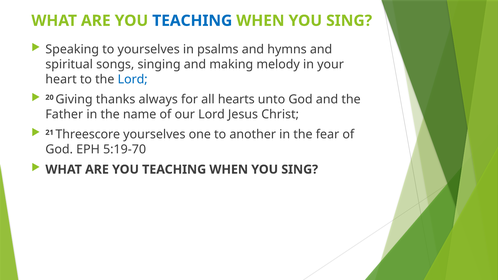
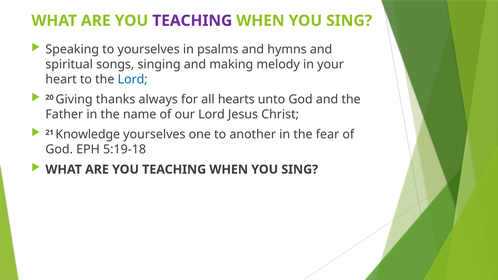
TEACHING colour: blue -> purple (192, 21)
Threescore: Threescore -> Knowledge (88, 134)
5:19-70: 5:19-70 -> 5:19-18 (125, 149)
